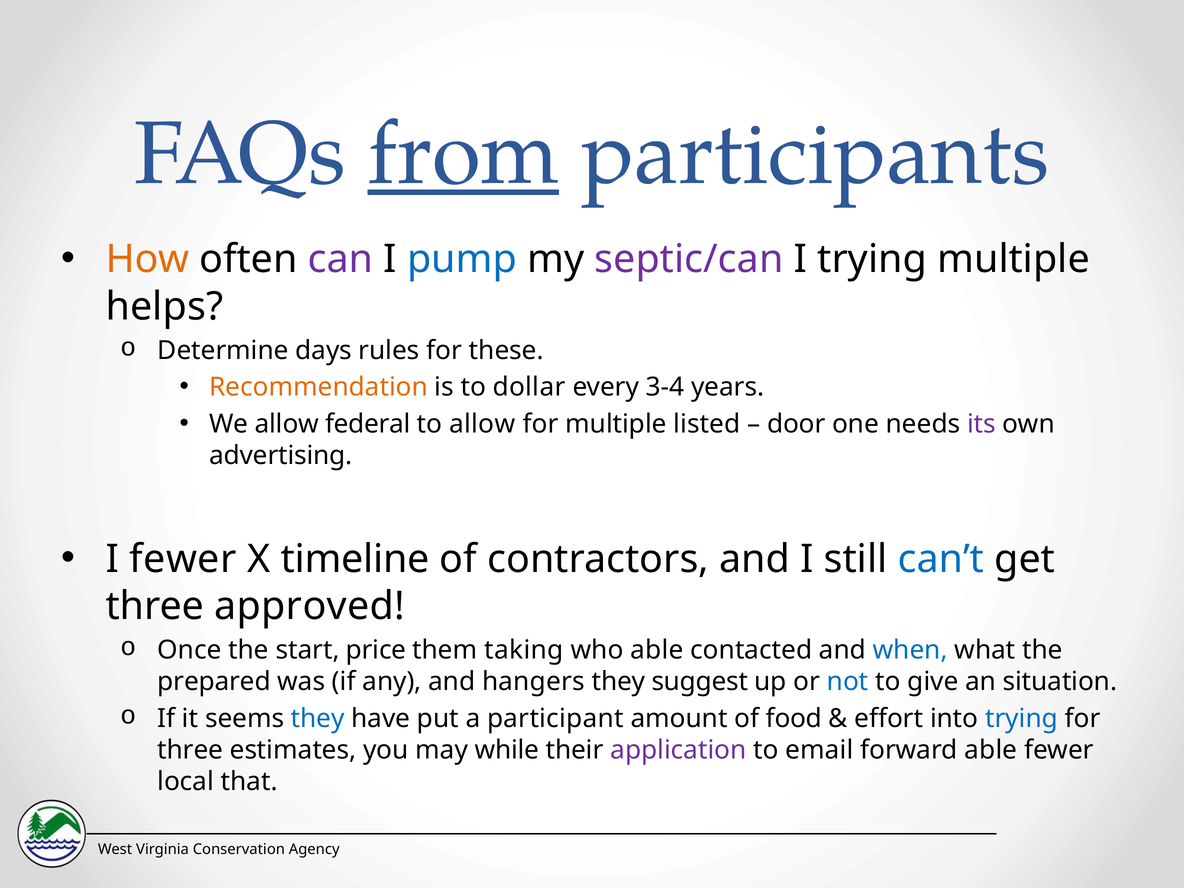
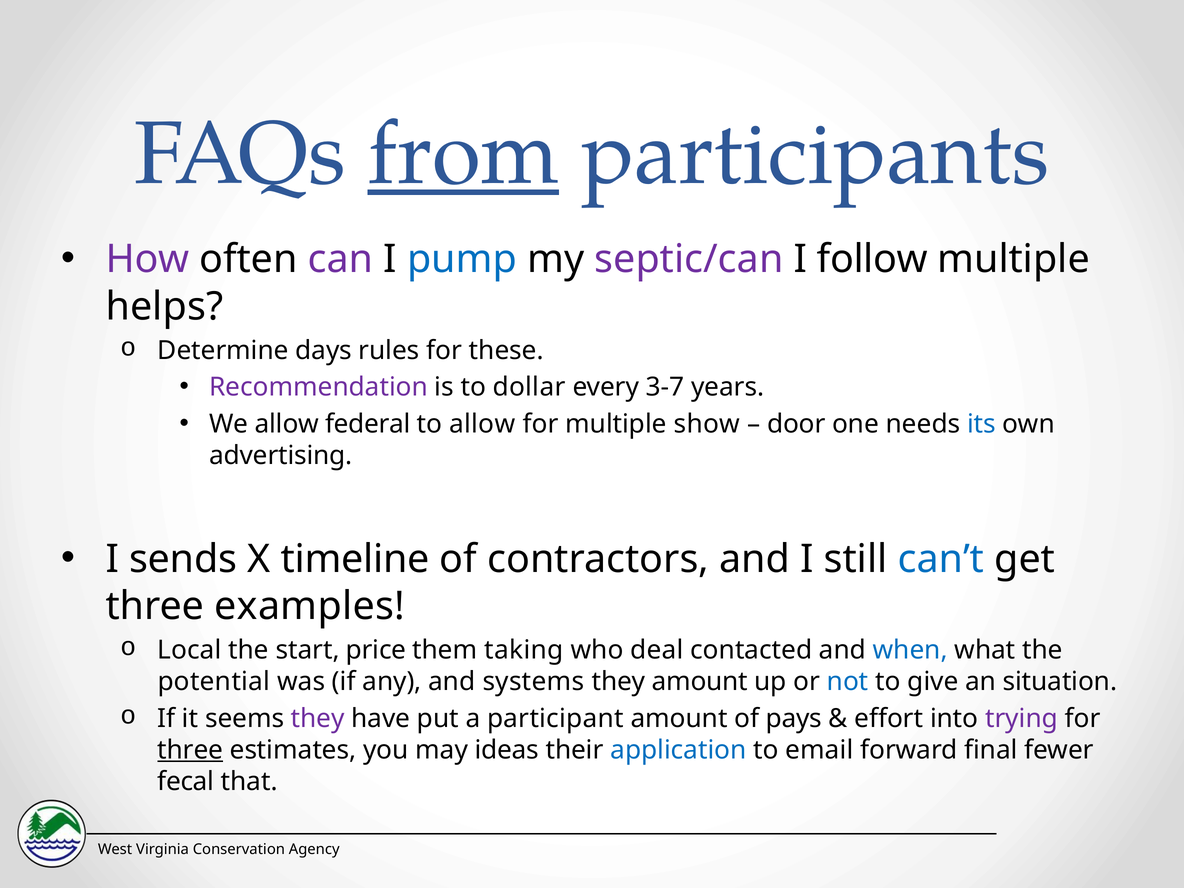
How colour: orange -> purple (147, 259)
I trying: trying -> follow (872, 259)
Recommendation colour: orange -> purple (319, 387)
3-4: 3-4 -> 3-7 (665, 387)
listed: listed -> show (707, 424)
its colour: purple -> blue (981, 424)
I fewer: fewer -> sends (183, 559)
approved: approved -> examples (310, 606)
Once: Once -> Local (189, 650)
who able: able -> deal (657, 650)
prepared: prepared -> potential (214, 682)
hangers: hangers -> systems (533, 682)
they suggest: suggest -> amount (700, 682)
they colour: blue -> purple (318, 718)
food: food -> pays (794, 718)
trying colour: blue -> purple (1022, 718)
three underline: none -> present (190, 750)
while: while -> ideas (507, 750)
application colour: purple -> blue (678, 750)
forward able: able -> final (991, 750)
local: local -> fecal (186, 781)
